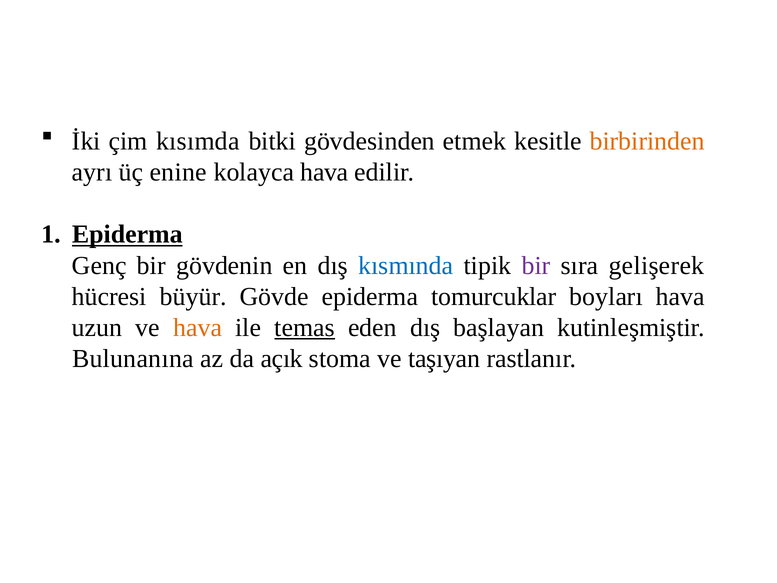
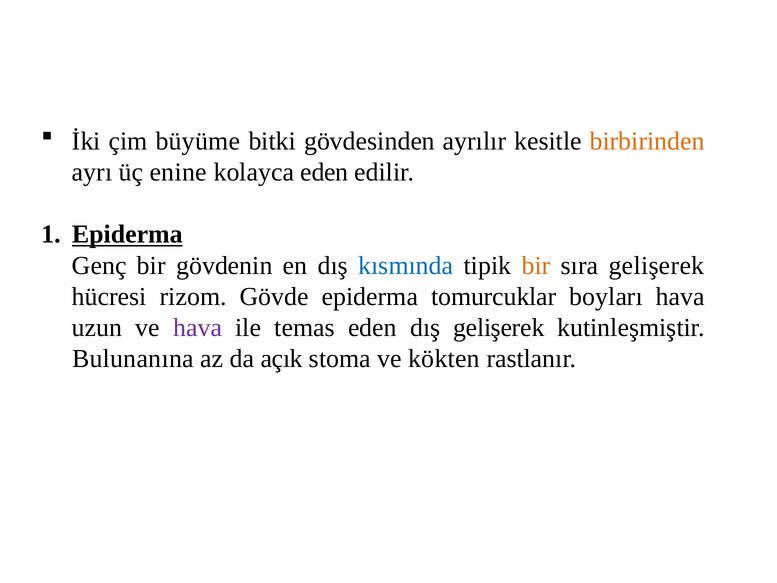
kısımda: kısımda -> büyüme (198, 141)
etmek: etmek -> ayrılır (475, 141)
kolayca hava: hava -> eden (324, 172)
bir colour: purple -> orange (536, 265)
büyür: büyür -> rizom (193, 296)
hava colour: orange -> purple (198, 328)
temas underline: present -> none (305, 328)
dış başlayan: başlayan -> gelişerek (499, 328)
taşıyan: taşıyan -> kökten (444, 359)
